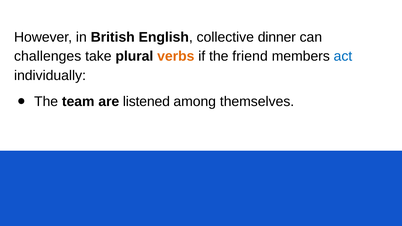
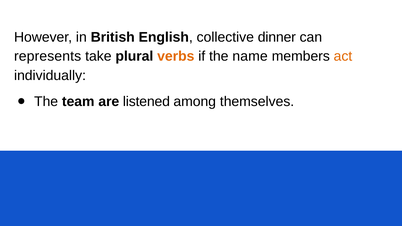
challenges: challenges -> represents (48, 56)
friend: friend -> name (250, 56)
act colour: blue -> orange (343, 56)
